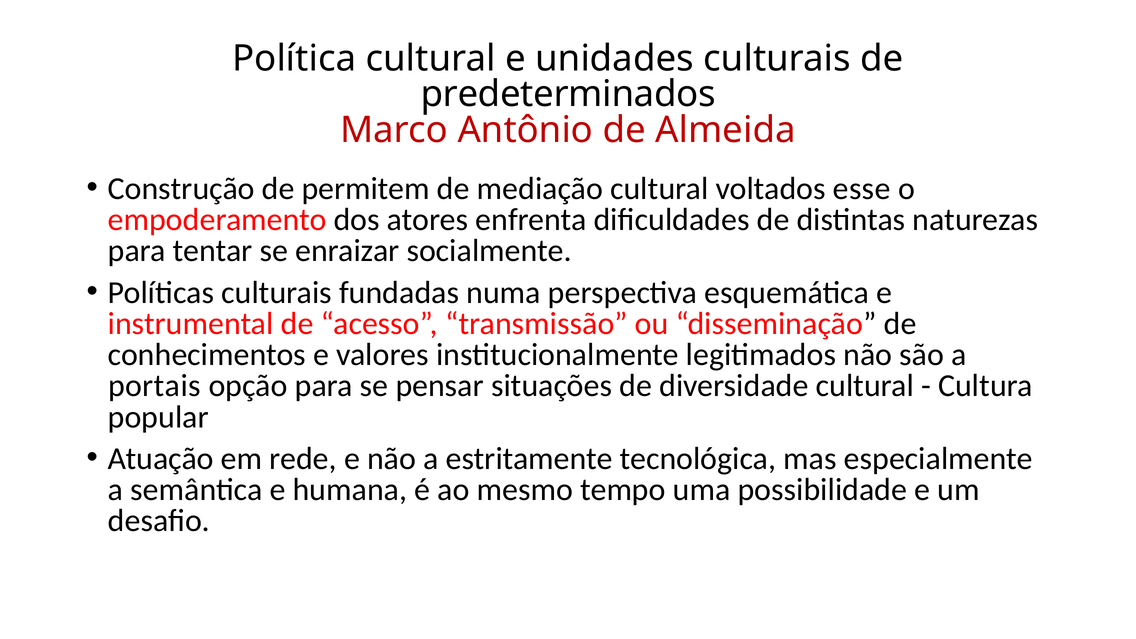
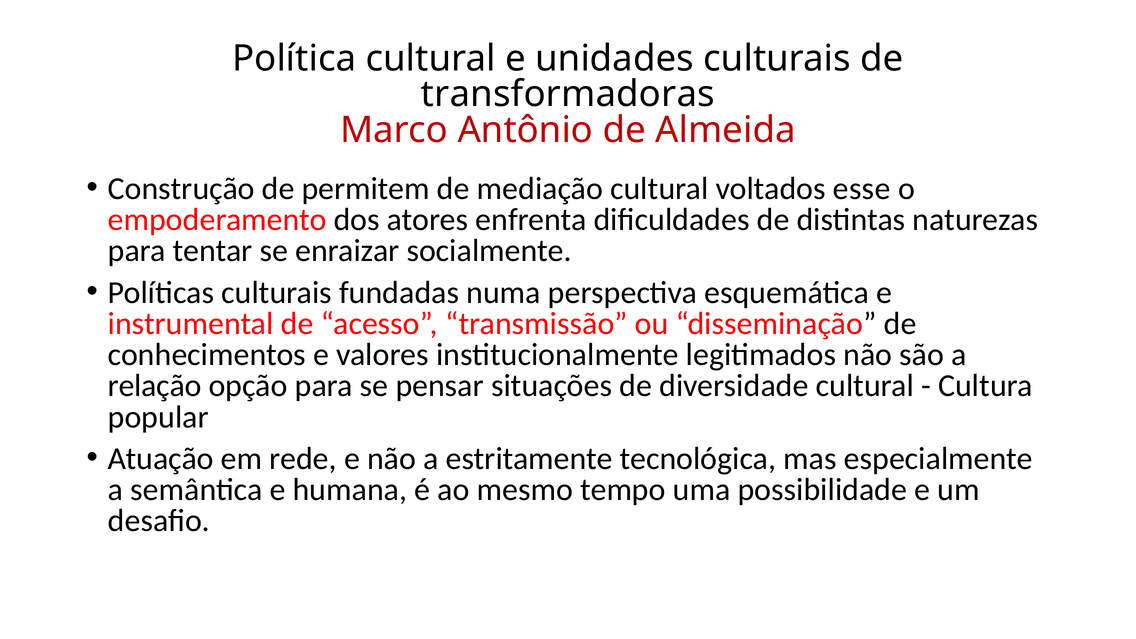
predeterminados: predeterminados -> transformadoras (568, 94)
portais: portais -> relação (155, 386)
